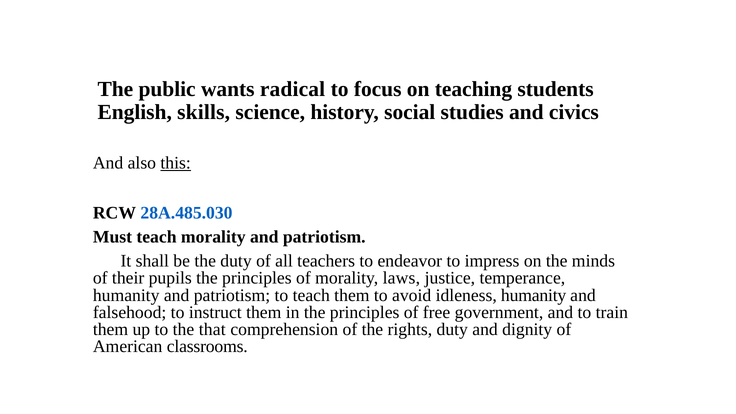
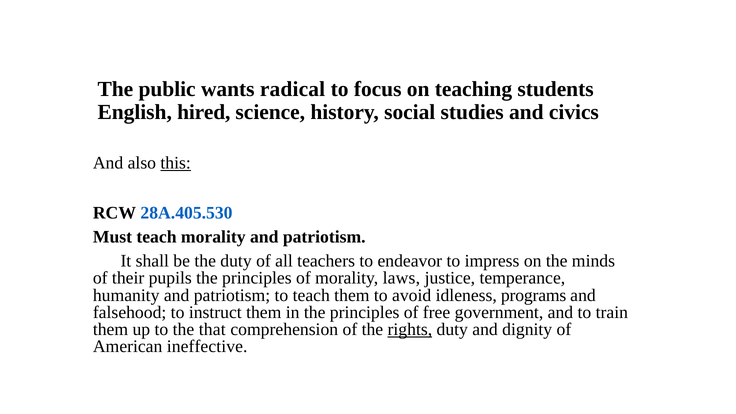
skills: skills -> hired (204, 112)
28A.485.030: 28A.485.030 -> 28A.405.530 (187, 213)
idleness humanity: humanity -> programs (534, 295)
rights underline: none -> present (410, 330)
classrooms: classrooms -> ineffective (207, 347)
